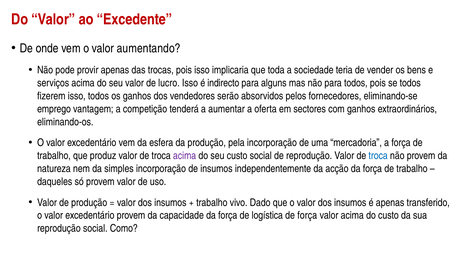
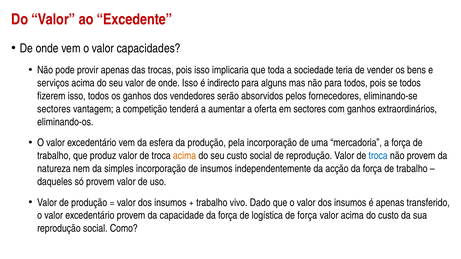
aumentando: aumentando -> capacidades (149, 48)
valor de lucro: lucro -> onde (169, 83)
emprego: emprego -> sectores (54, 109)
acima colour: purple -> orange (185, 156)
